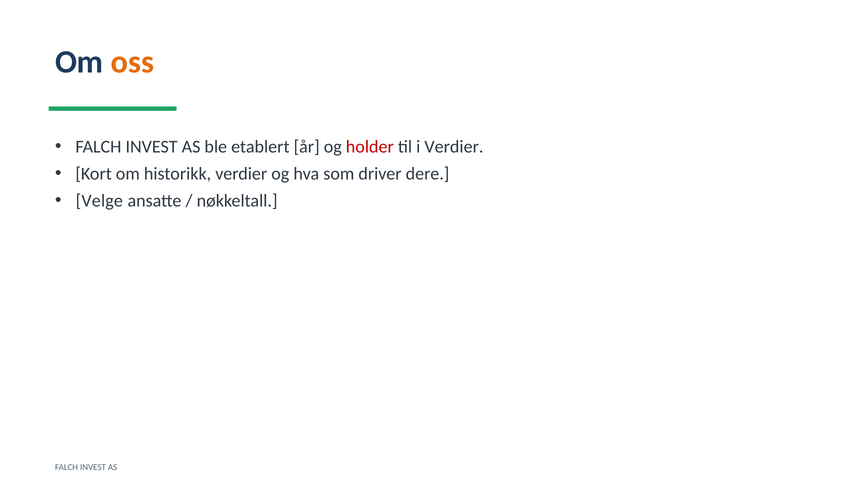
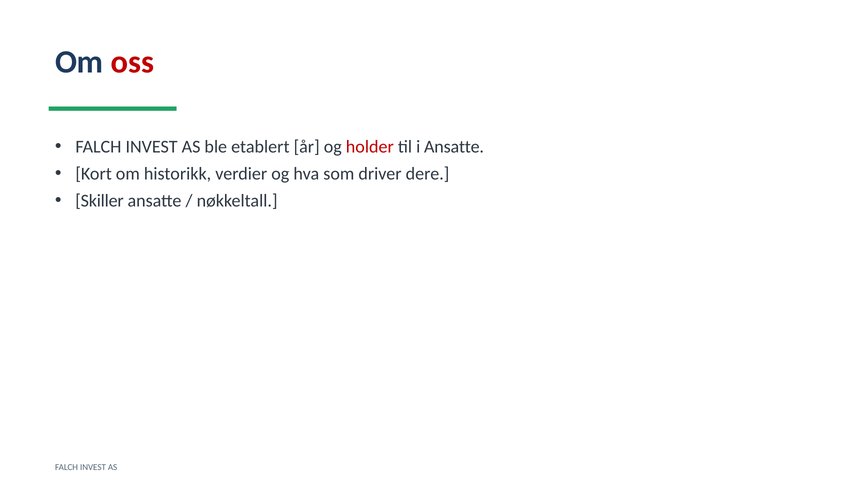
oss colour: orange -> red (132, 62)
i Verdier: Verdier -> Ansatte (454, 147)
Velge: Velge -> Skiller (100, 201)
